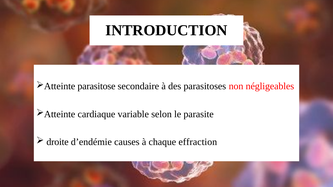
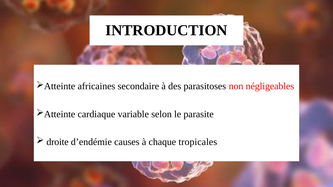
parasitose: parasitose -> africaines (96, 86)
effraction: effraction -> tropicales (198, 142)
